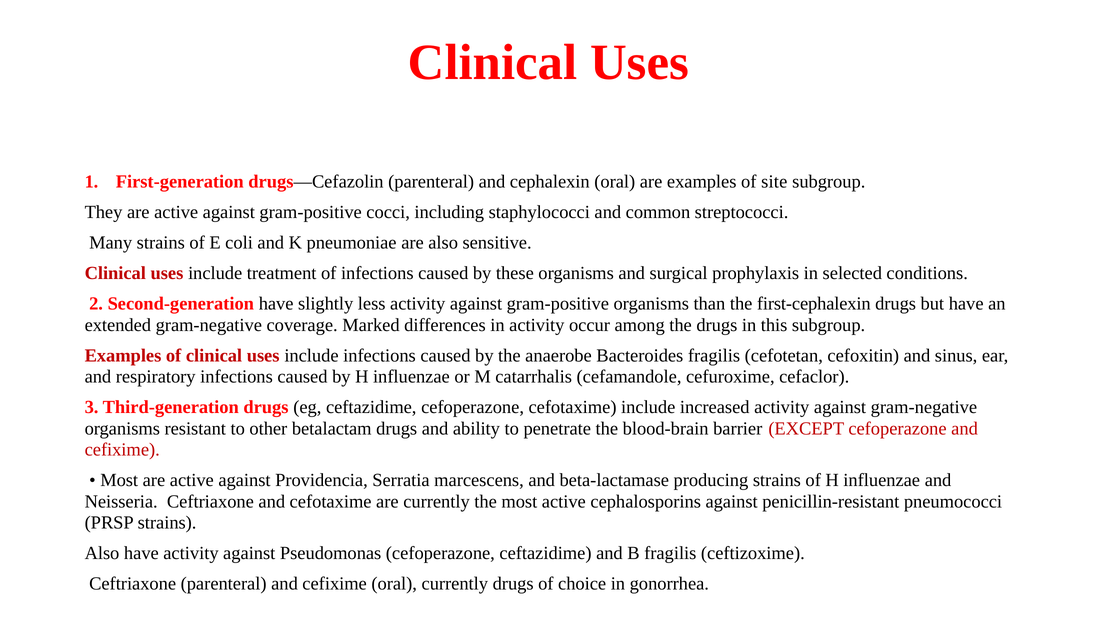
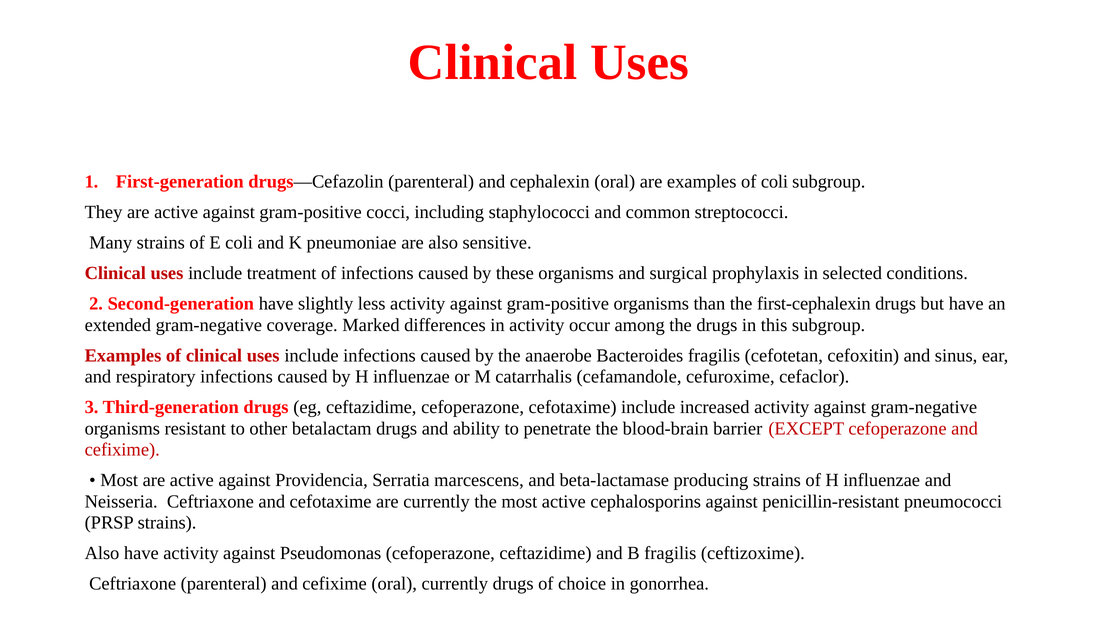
of site: site -> coli (774, 182)
